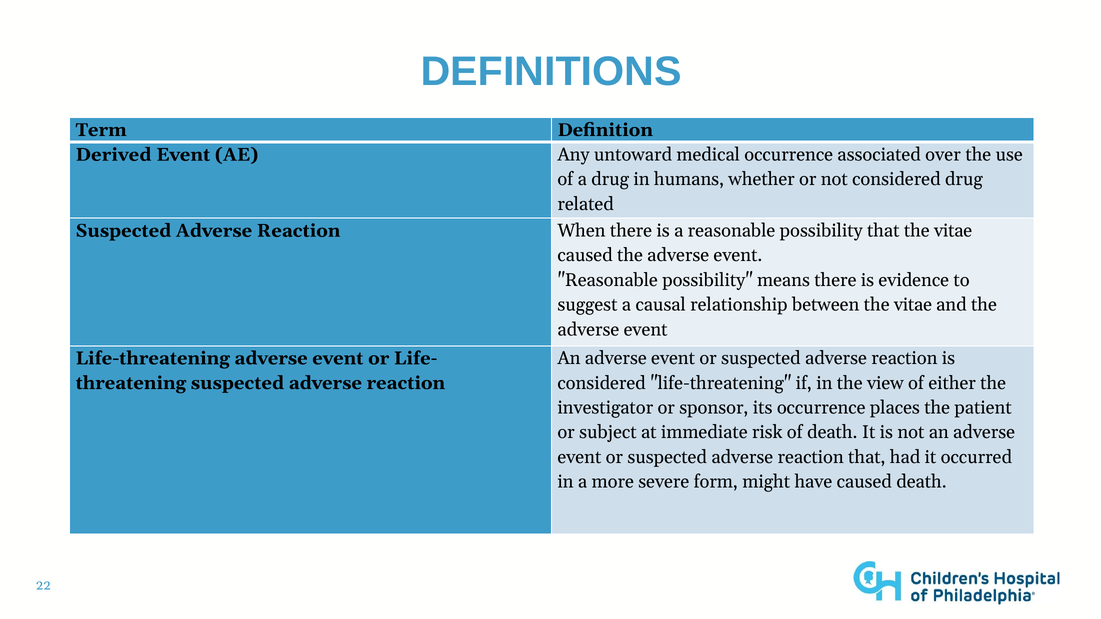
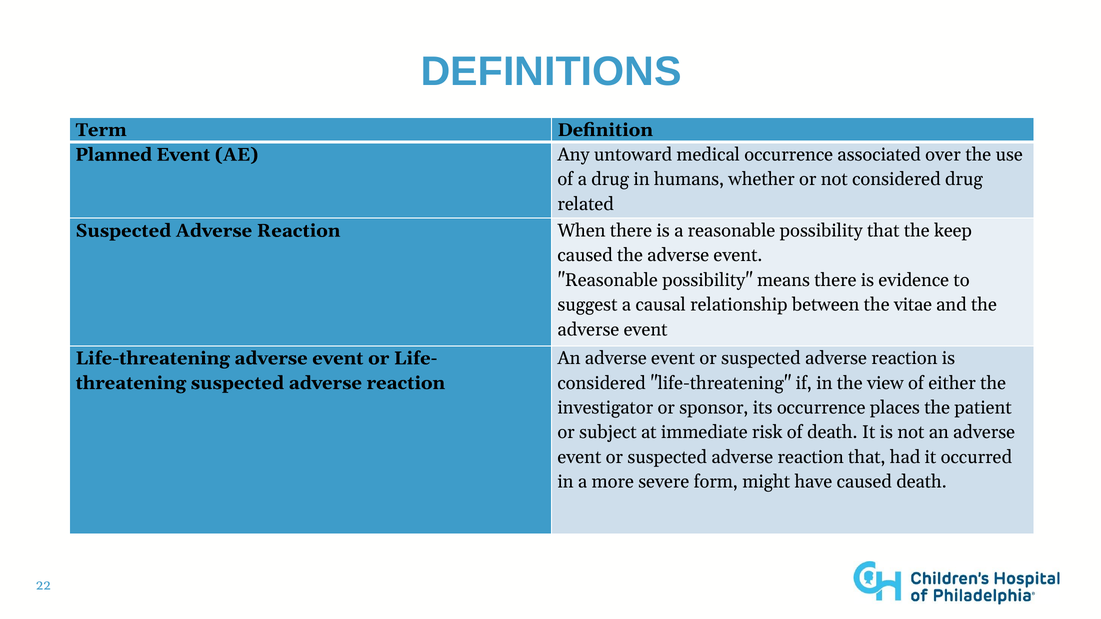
Derived: Derived -> Planned (114, 155)
that the vitae: vitae -> keep (953, 231)
